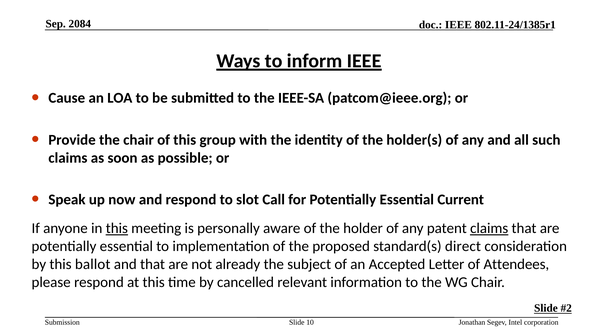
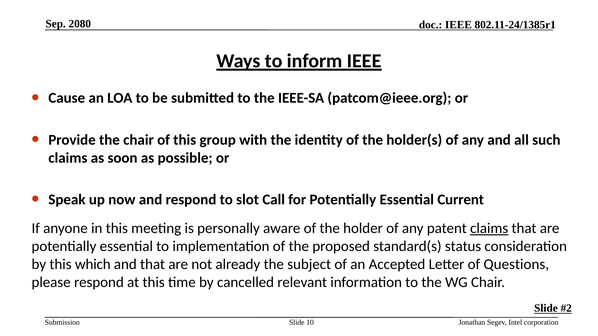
2084: 2084 -> 2080 (80, 24)
this underline: present -> none (117, 229)
direct: direct -> status (463, 247)
ballot: ballot -> which (93, 264)
Attendees: Attendees -> Questions (516, 264)
